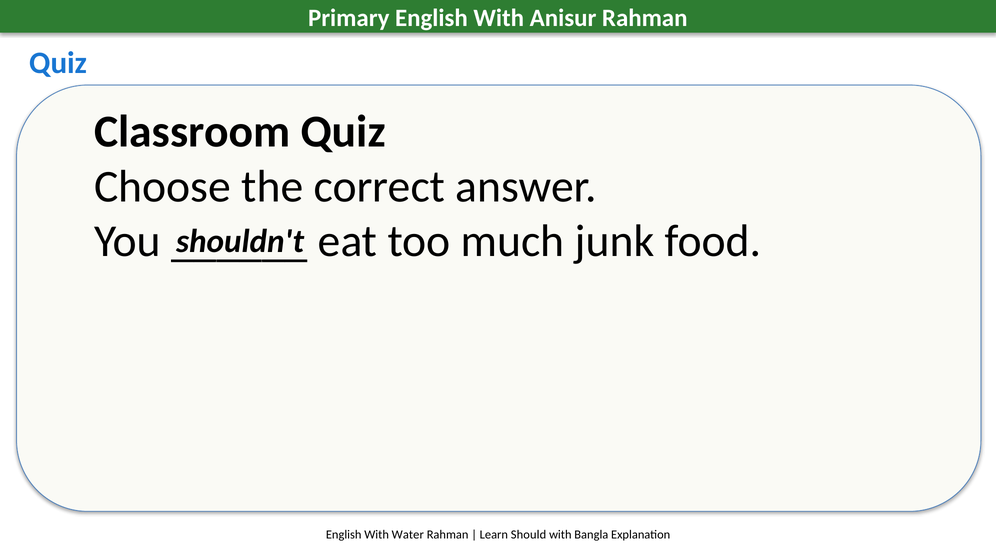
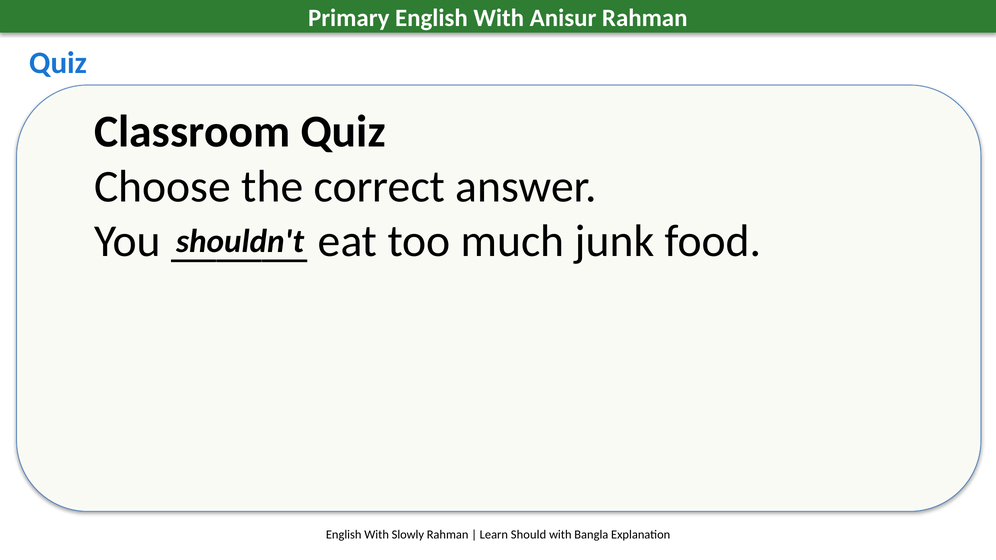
Water: Water -> Slowly (408, 535)
